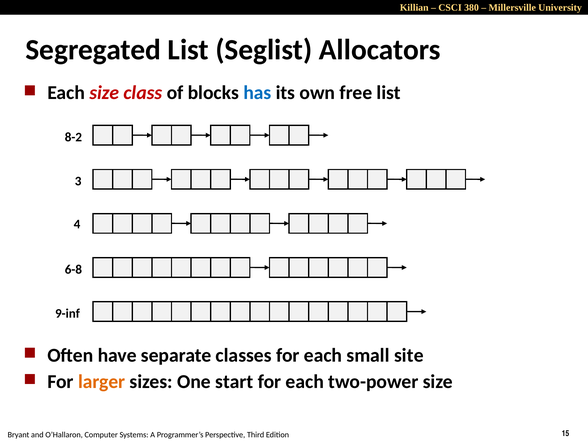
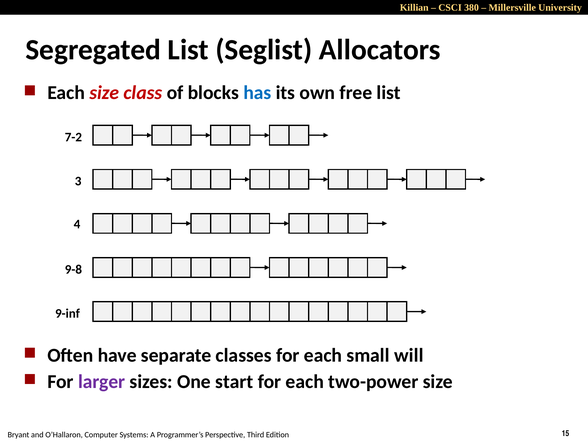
8-2: 8-2 -> 7-2 (73, 137)
6-8: 6-8 -> 9-8 (73, 269)
site: site -> will (409, 355)
larger colour: orange -> purple (102, 382)
